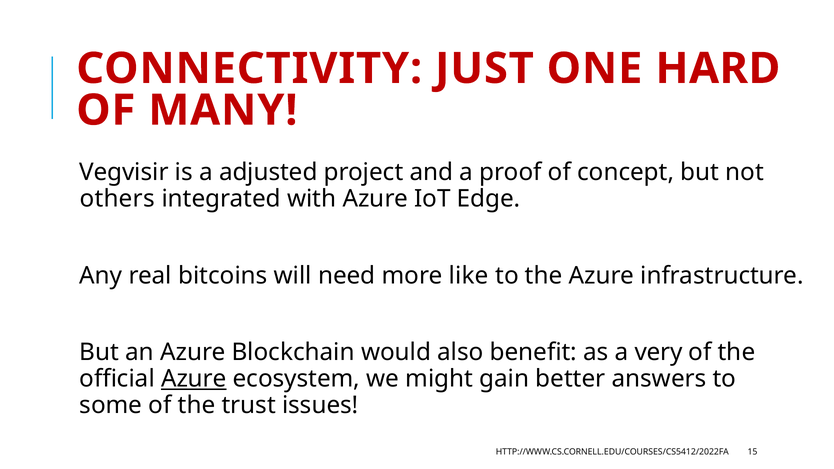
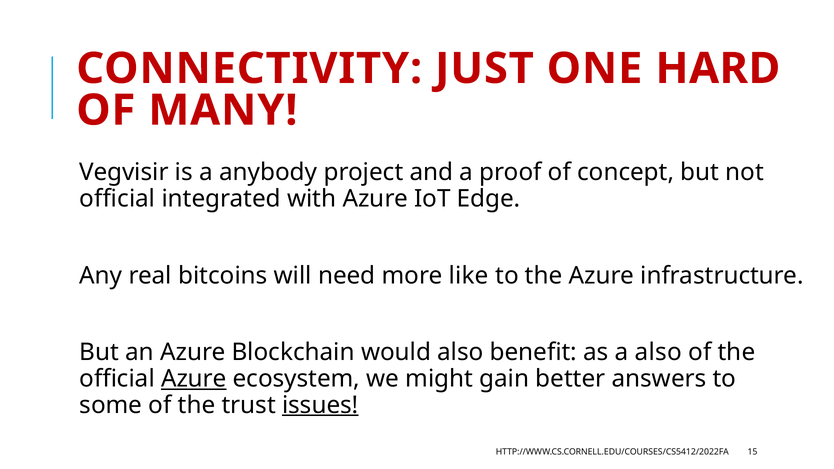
adjusted: adjusted -> anybody (268, 173)
others: others -> official (117, 199)
a very: very -> also (658, 353)
issues underline: none -> present (320, 405)
